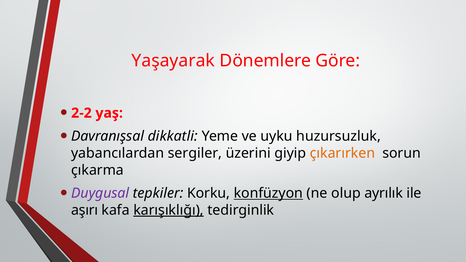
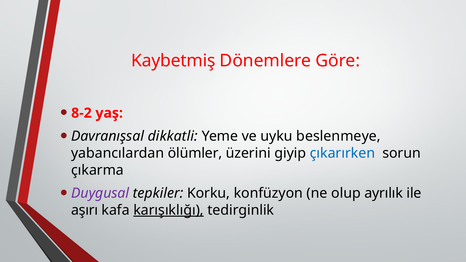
Yaşayarak: Yaşayarak -> Kaybetmiş (173, 61)
2-2: 2-2 -> 8-2 (81, 113)
huzursuzluk: huzursuzluk -> beslenmeye (339, 136)
sergiler: sergiler -> ölümler (195, 153)
çıkarırken colour: orange -> blue (342, 153)
konfüzyon underline: present -> none (268, 193)
